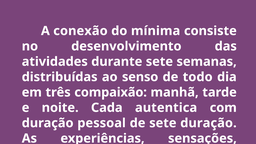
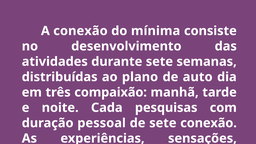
senso: senso -> plano (140, 77)
todo: todo -> auto (198, 77)
autentica: autentica -> pesquisas (166, 108)
sete duração: duração -> conexão (209, 123)
